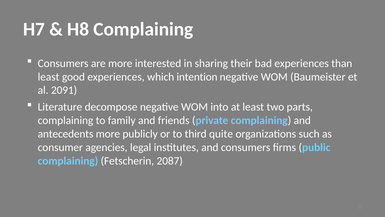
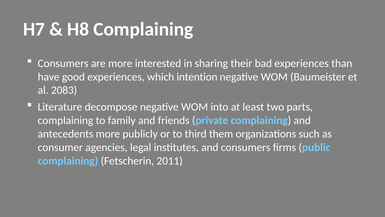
least: least -> have (49, 77)
2091: 2091 -> 2083 (64, 90)
quite: quite -> them (221, 134)
2087: 2087 -> 2011 (170, 161)
